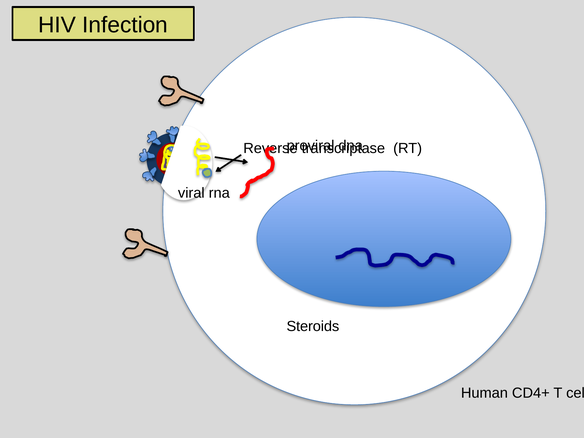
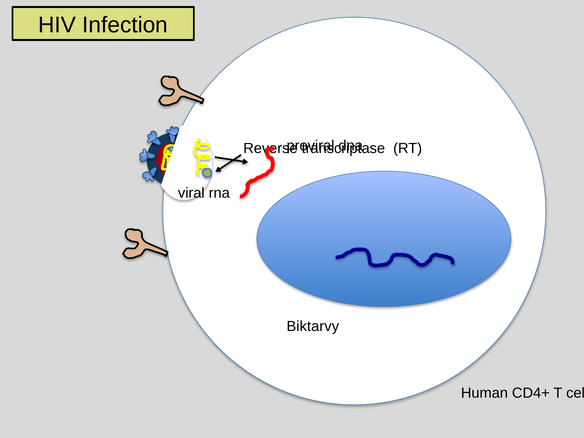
Steroids: Steroids -> Biktarvy (313, 326)
